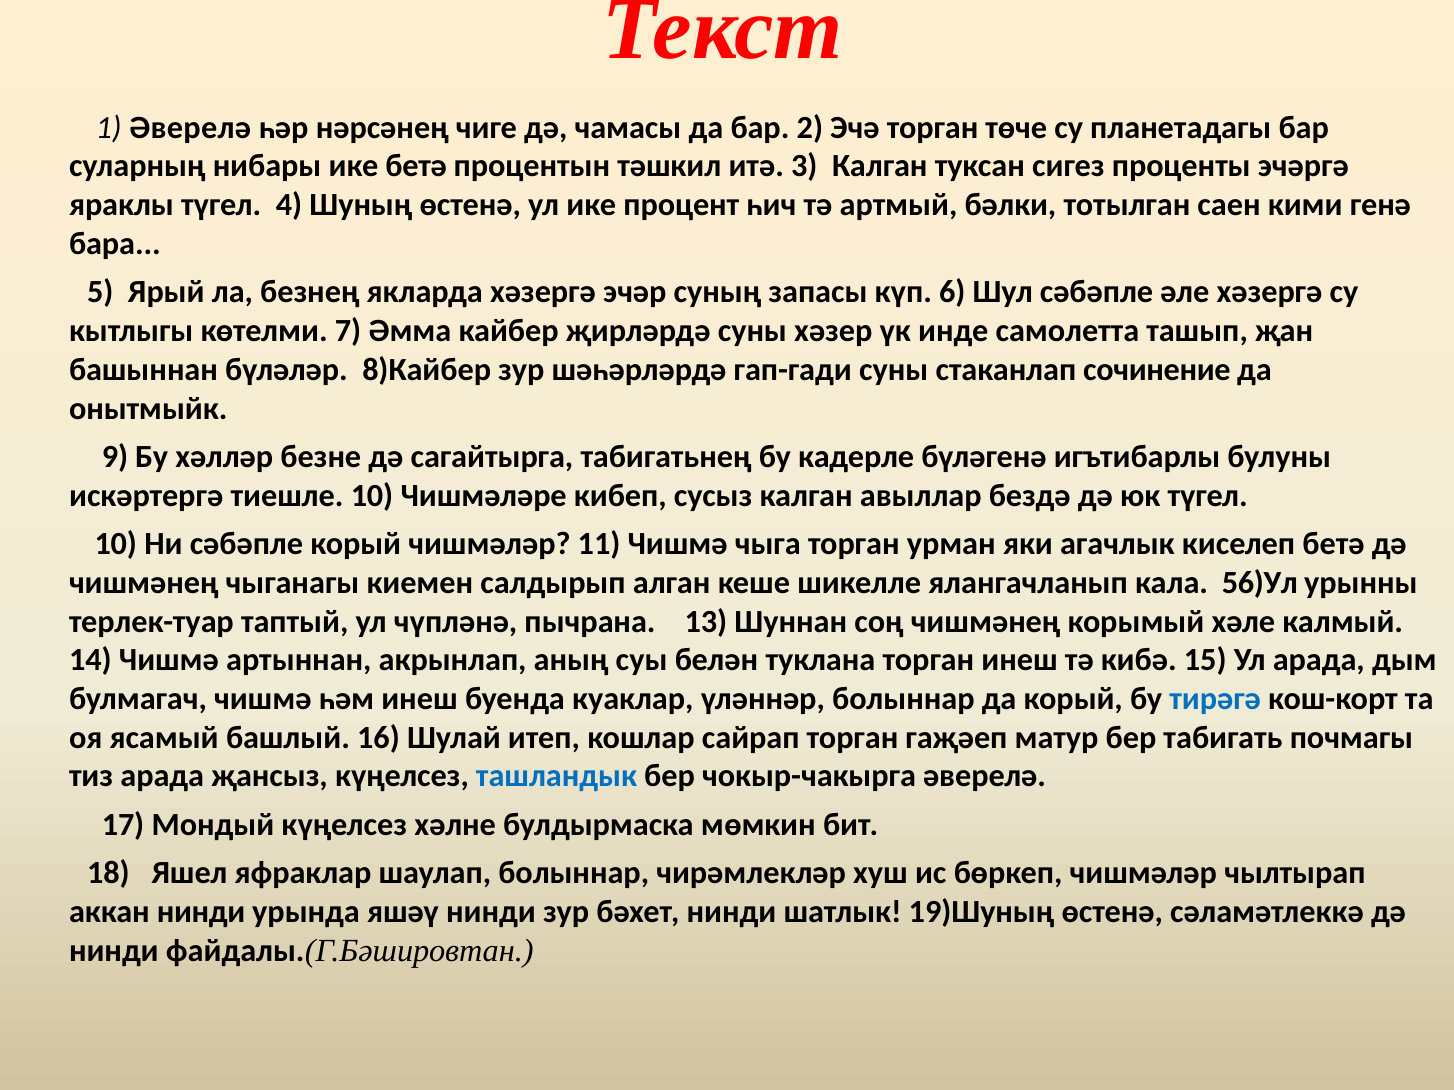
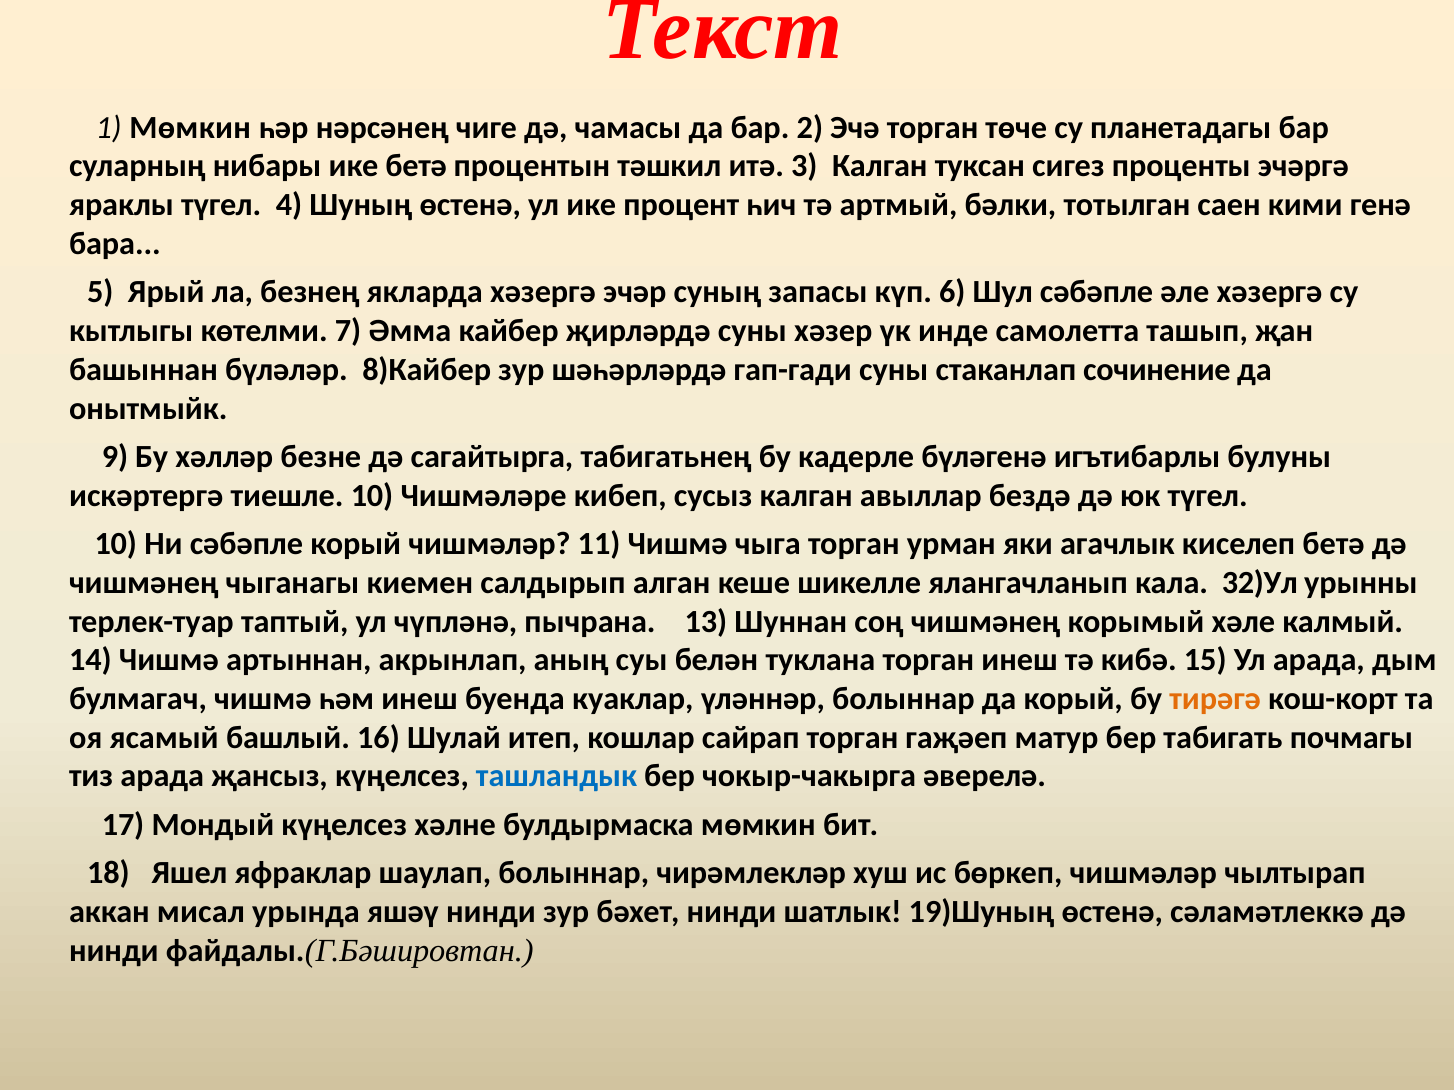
1 Әверелә: Әверелә -> Мөмкин (190, 128)
56)Ул: 56)Ул -> 32)Ул (1260, 583)
тирәгә colour: blue -> orange (1215, 699)
аккан нинди: нинди -> мисал (201, 912)
